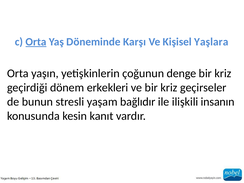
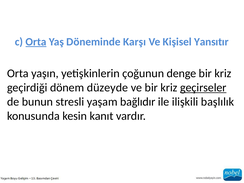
Yaşlara: Yaşlara -> Yansıtır (211, 42)
erkekleri: erkekleri -> düzeyde (107, 88)
geçirseler underline: none -> present (203, 88)
insanın: insanın -> başlılık (218, 102)
